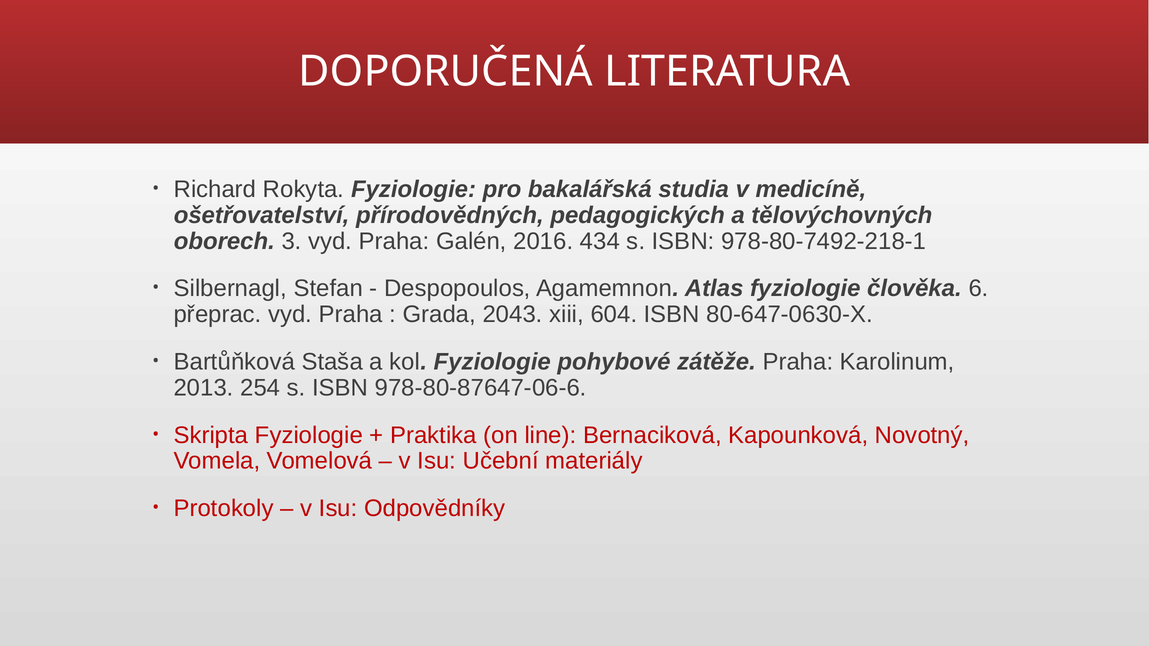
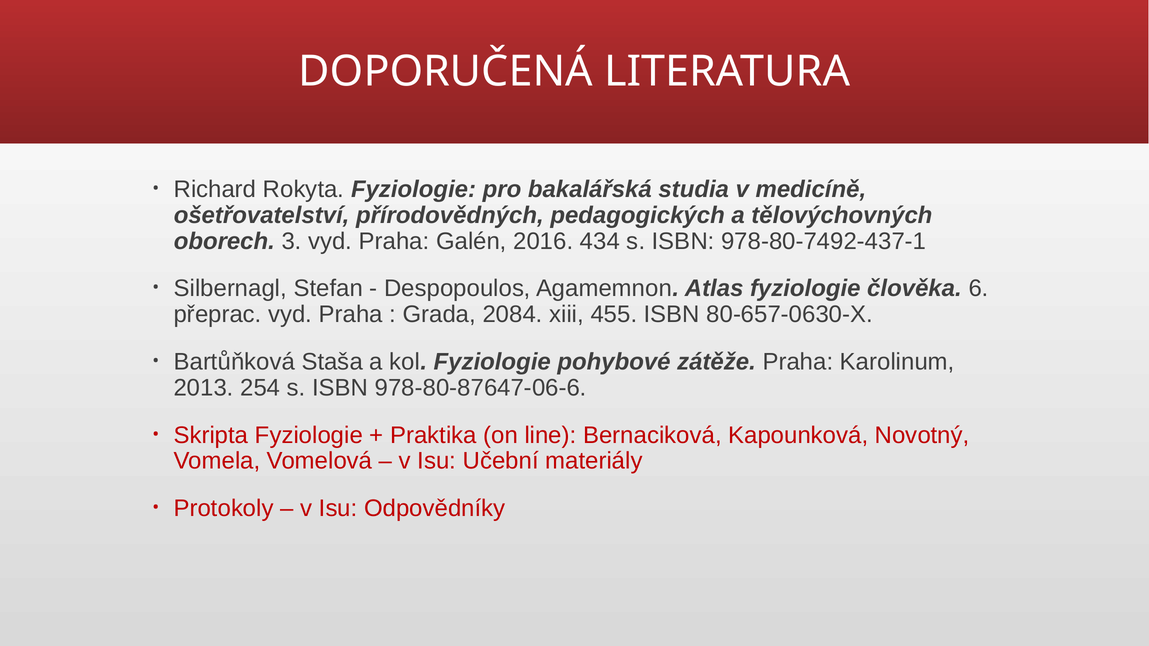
978-80-7492-218-1: 978-80-7492-218-1 -> 978-80-7492-437-1 (824, 241)
2043: 2043 -> 2084 (513, 315)
604: 604 -> 455 (614, 315)
80-647-0630-X: 80-647-0630-X -> 80-657-0630-X (790, 315)
